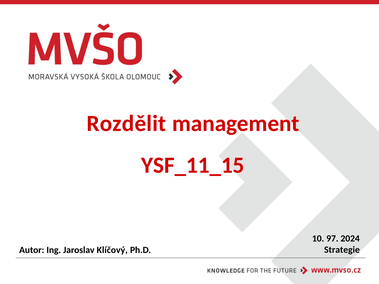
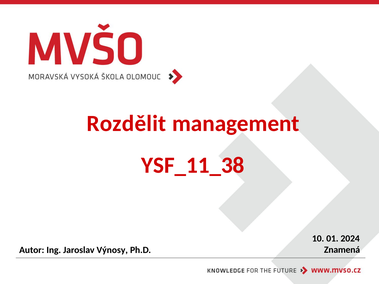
YSF_11_15: YSF_11_15 -> YSF_11_38 (193, 165)
97: 97 -> 01 (332, 239)
Strategie: Strategie -> Znamená (342, 250)
Klíčový: Klíčový -> Výnosy (112, 250)
